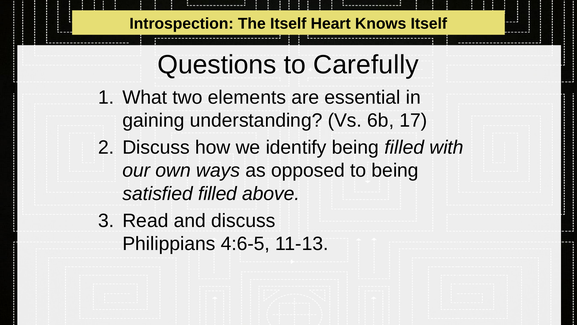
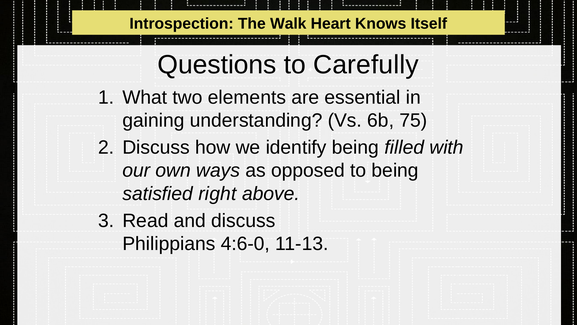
The Itself: Itself -> Walk (288, 24)
17: 17 -> 75 (413, 120)
satisfied filled: filled -> right (217, 193)
4:6-5: 4:6-5 -> 4:6-0 (245, 244)
